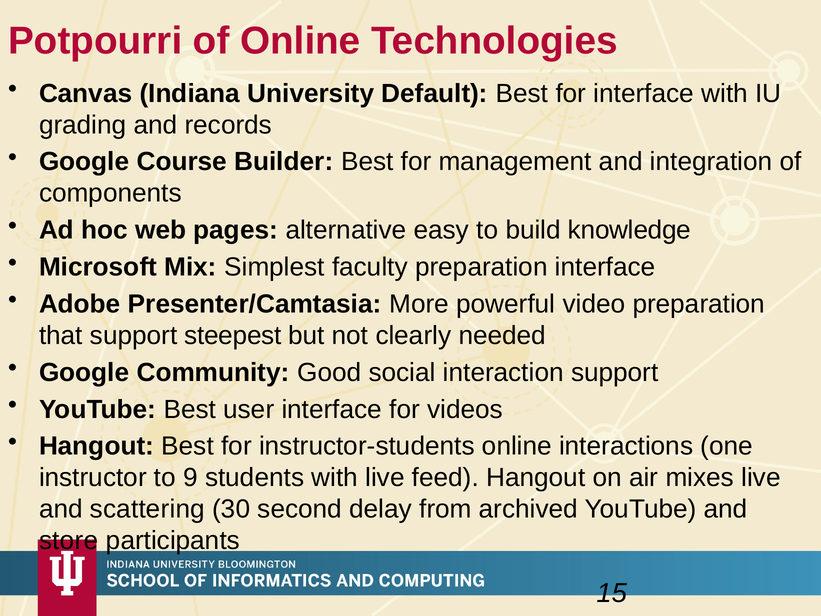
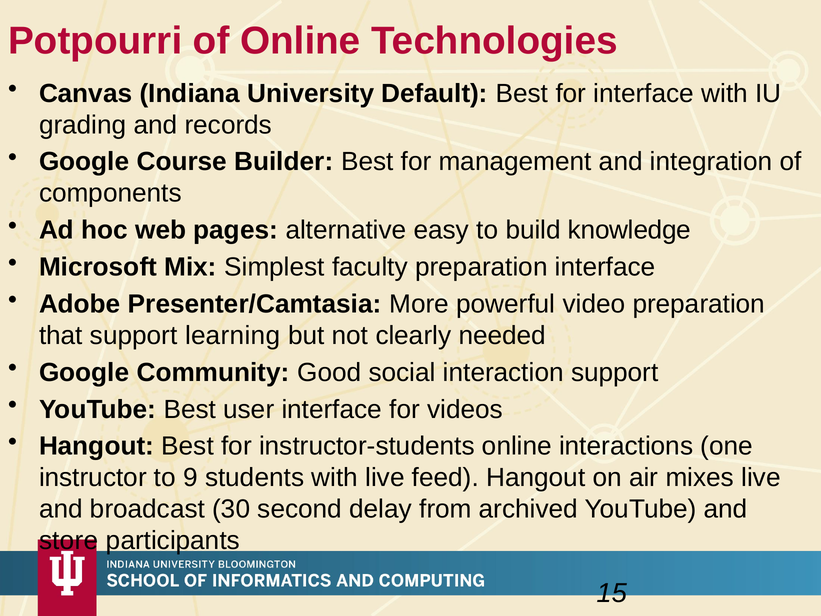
steepest: steepest -> learning (233, 335)
scattering: scattering -> broadcast (147, 509)
